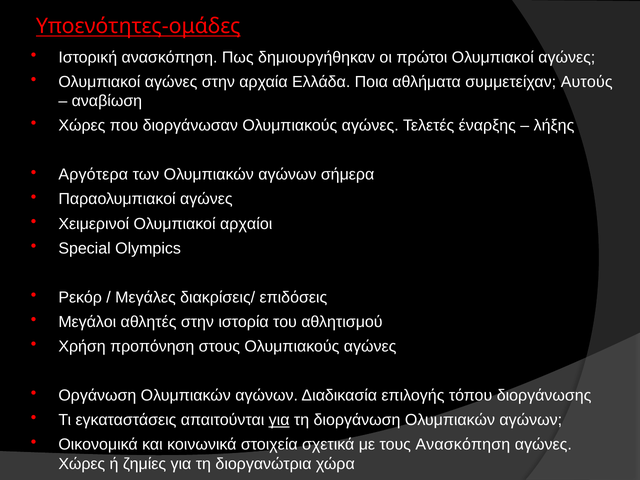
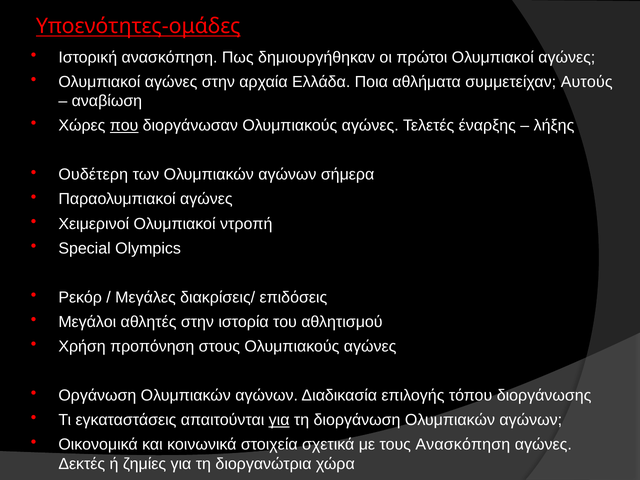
που underline: none -> present (124, 126)
Αργότερα: Αργότερα -> Ουδέτερη (93, 175)
αρχαίοι: αρχαίοι -> ντροπή (246, 224)
Χώρες: Χώρες -> Δεκτές (82, 464)
